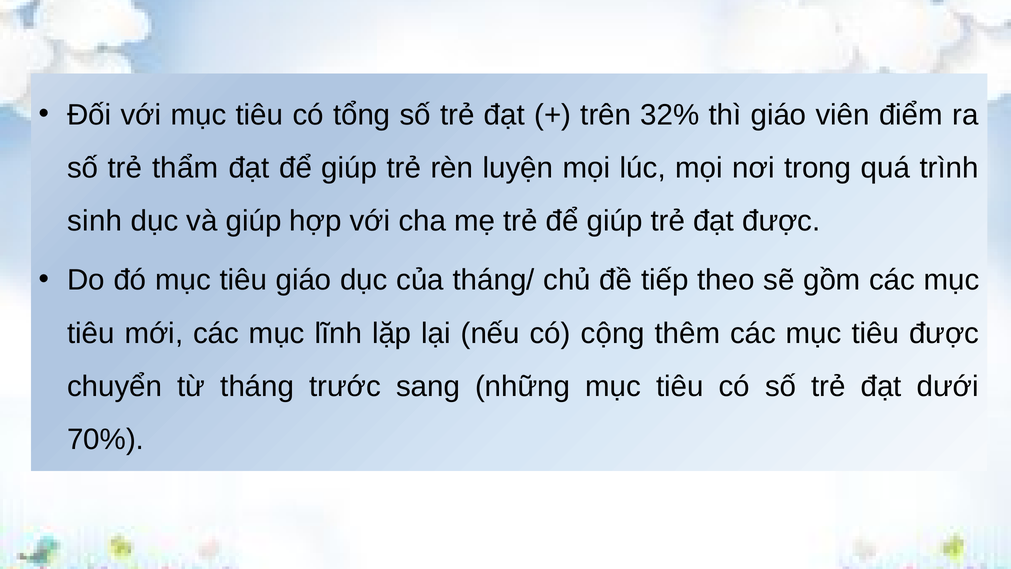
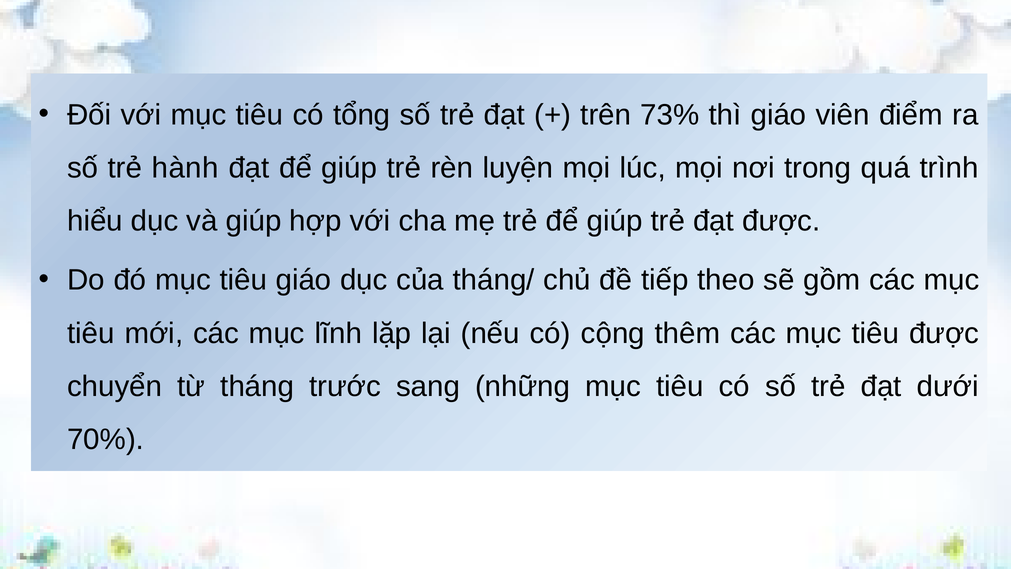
32%: 32% -> 73% (670, 115)
thẩm: thẩm -> hành (185, 168)
sinh: sinh -> hiểu (95, 221)
